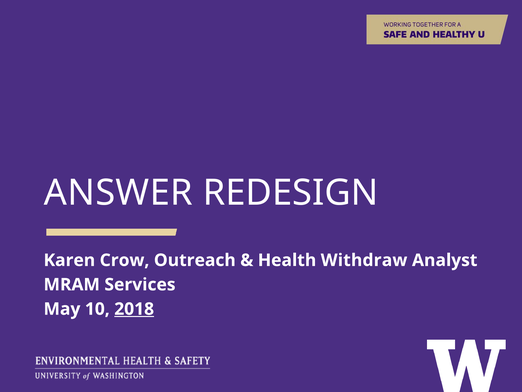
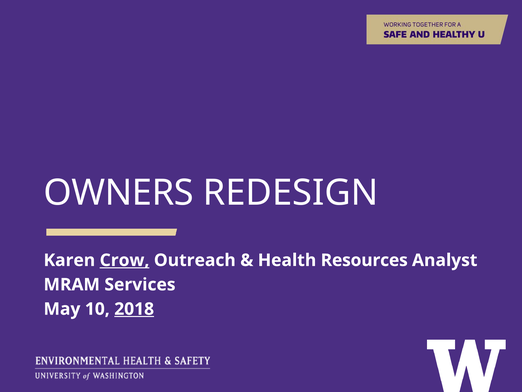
ANSWER: ANSWER -> OWNERS (119, 193)
Crow underline: none -> present (125, 260)
Withdraw: Withdraw -> Resources (364, 260)
